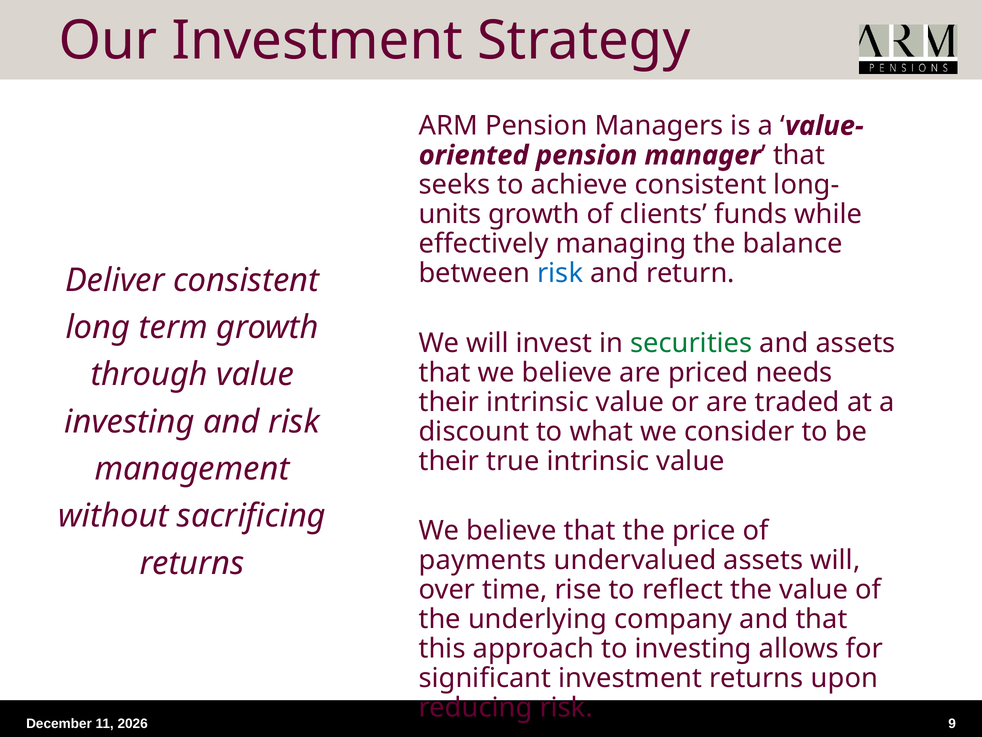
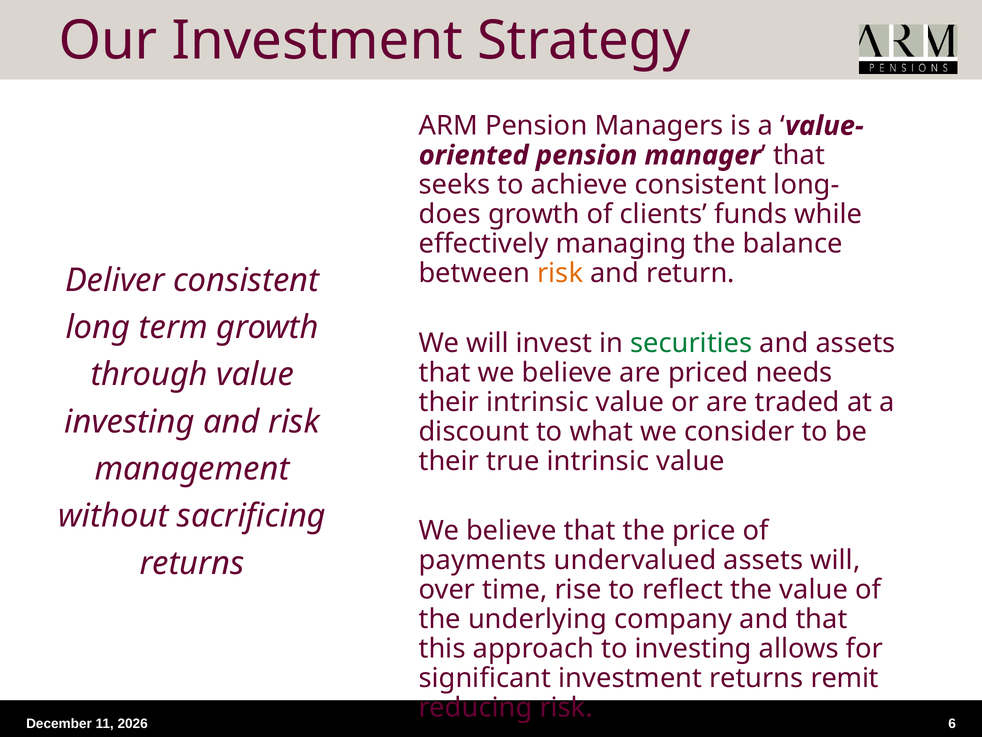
units: units -> does (450, 214)
risk colour: blue -> orange (560, 273)
upon: upon -> remit (845, 678)
9: 9 -> 6 (952, 723)
